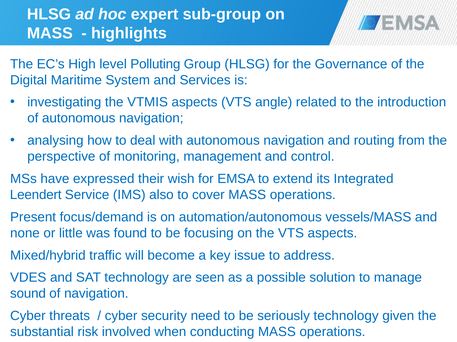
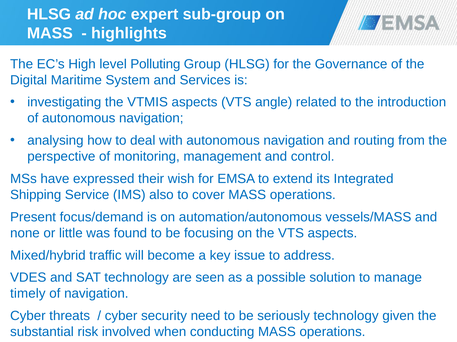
Leendert: Leendert -> Shipping (36, 195)
sound: sound -> timely (28, 294)
